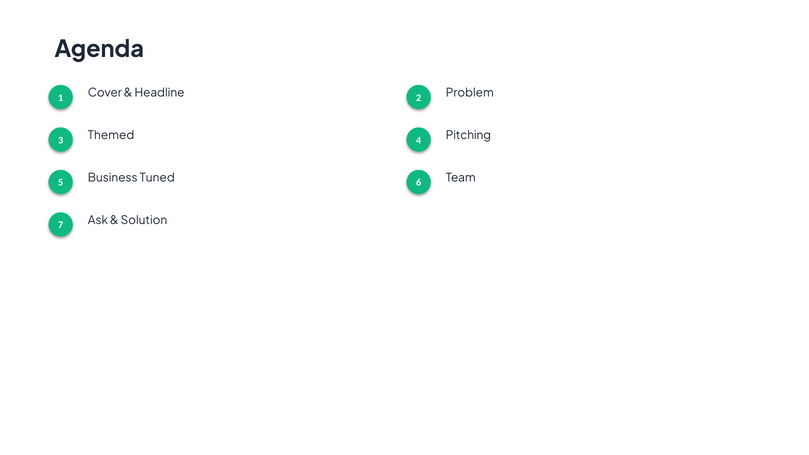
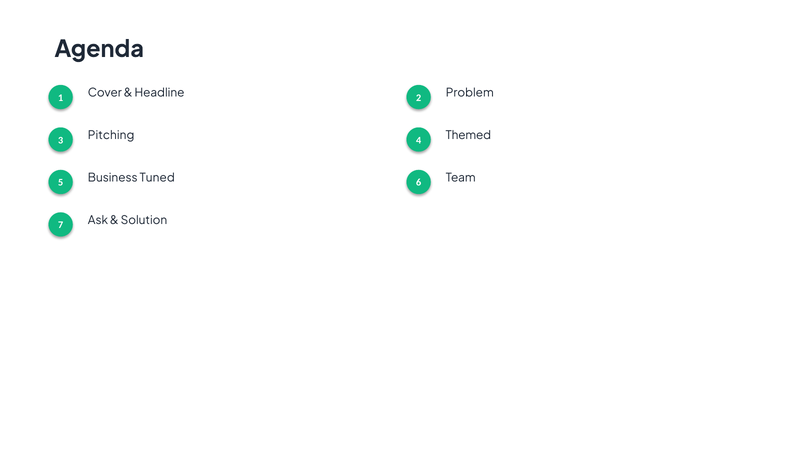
Themed: Themed -> Pitching (111, 135)
Pitching: Pitching -> Themed (468, 135)
